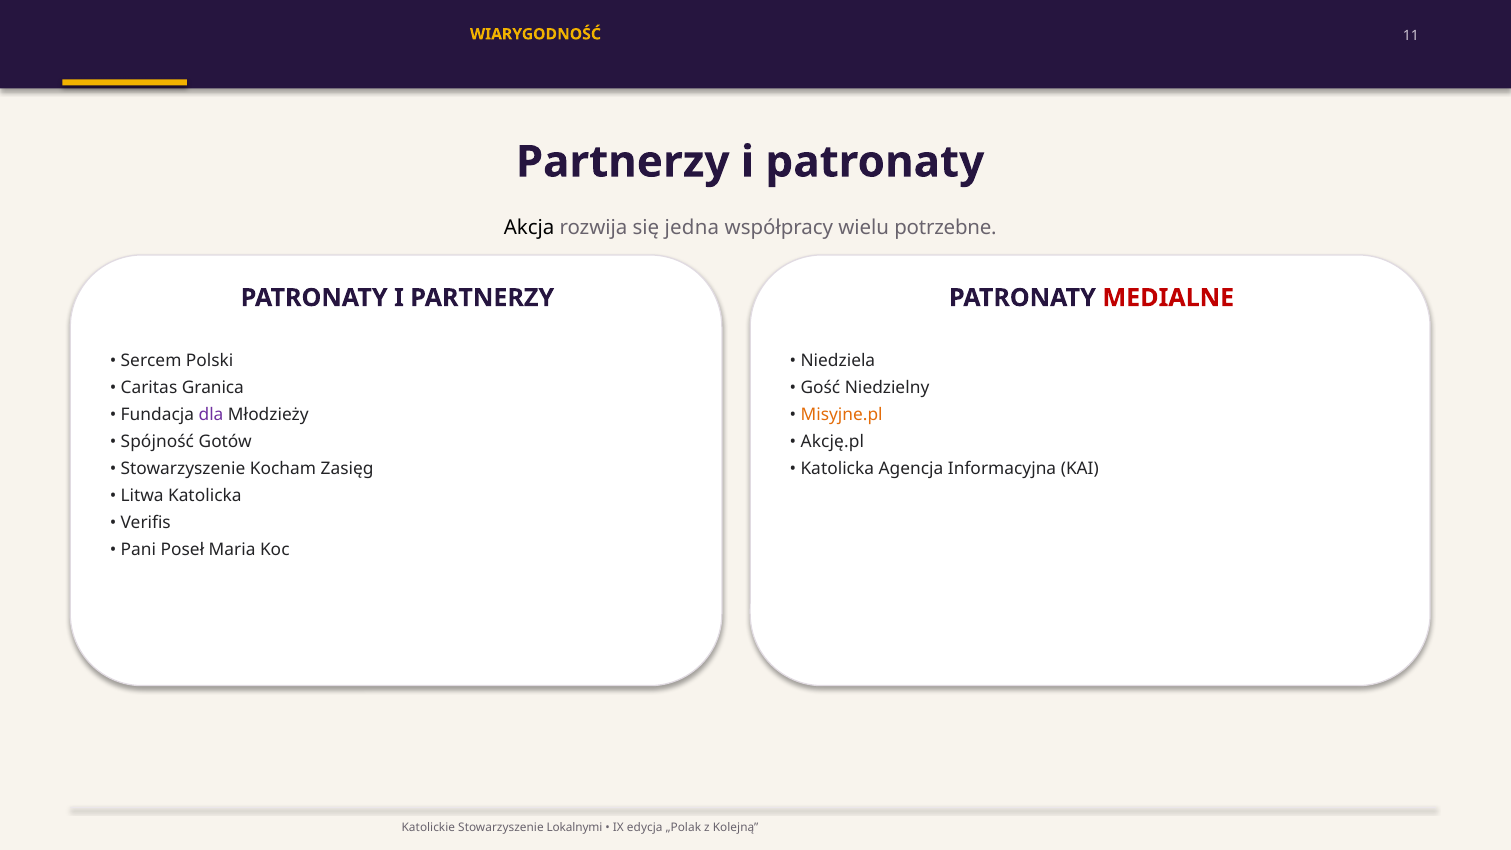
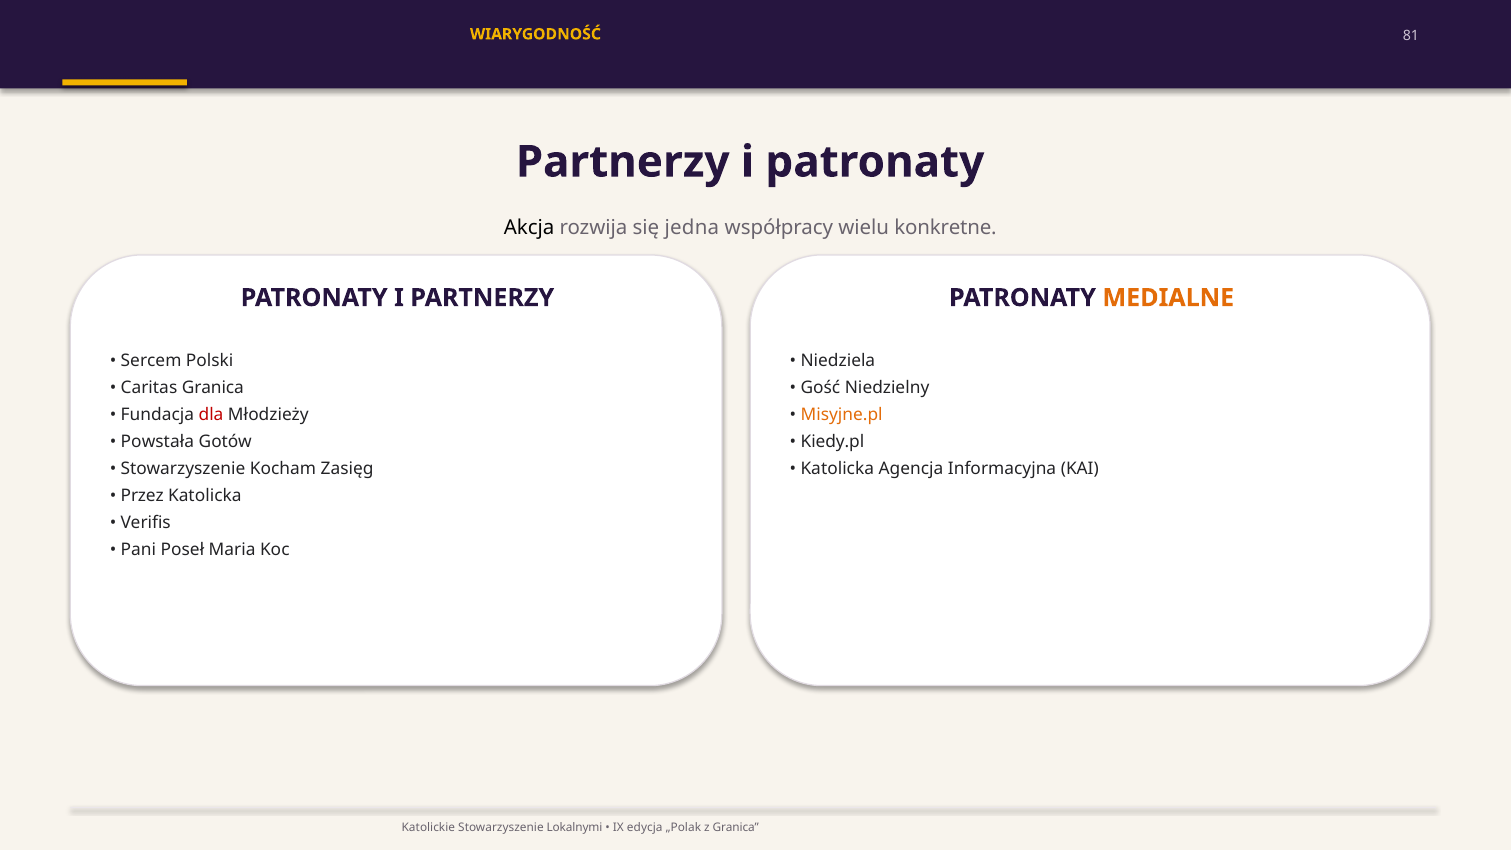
11: 11 -> 81 (1411, 35)
potrzebne: potrzebne -> konkretne (946, 228)
MEDIALNE colour: red -> orange (1168, 298)
dla colour: purple -> red (211, 415)
Akcję.pl: Akcję.pl -> Kiedy.pl (832, 442)
Spójność: Spójność -> Powstała (157, 442)
Litwa: Litwa -> Przez (142, 496)
z Kolejną: Kolejną -> Granica (736, 827)
